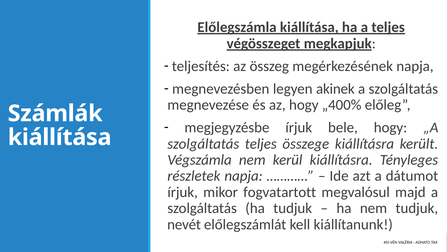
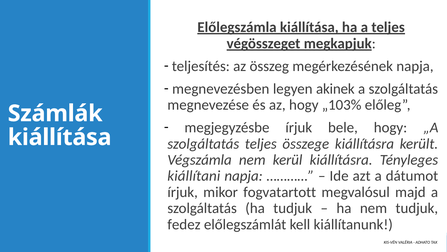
„400%: „400% -> „103% (342, 105)
részletek: részletek -> kiállítani (194, 176)
nevét: nevét -> fedez (184, 224)
